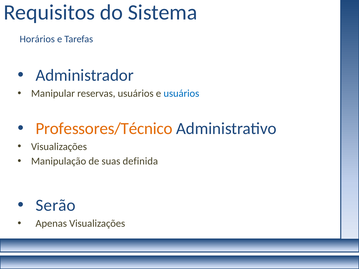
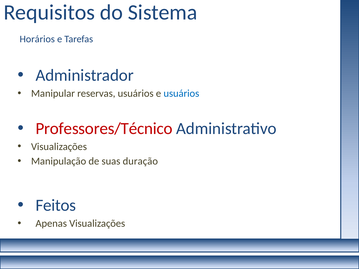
Professores/Técnico colour: orange -> red (104, 129)
definida: definida -> duração (140, 161)
Serão: Serão -> Feitos (56, 206)
